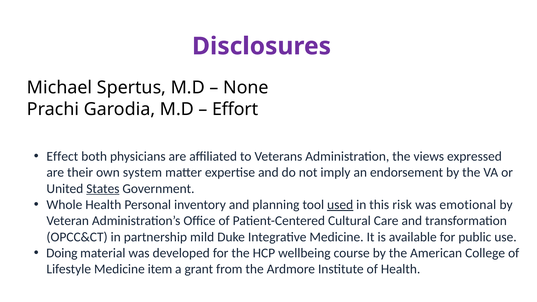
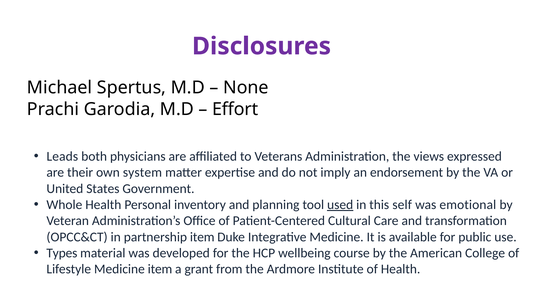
Effect: Effect -> Leads (62, 156)
States underline: present -> none (103, 189)
risk: risk -> self (402, 205)
partnership mild: mild -> item (202, 237)
Doing: Doing -> Types (62, 253)
